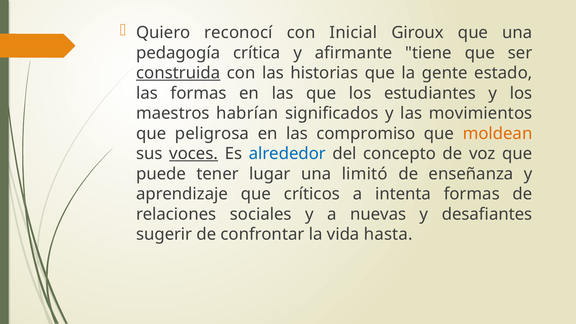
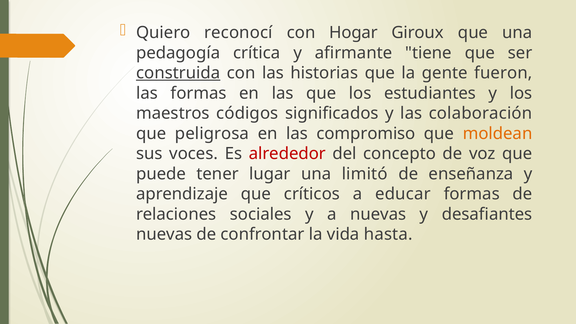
Inicial: Inicial -> Hogar (353, 33)
estado: estado -> fueron (503, 73)
habrían: habrían -> códigos (247, 113)
movimientos: movimientos -> colaboración (480, 113)
voces underline: present -> none (194, 154)
alrededor colour: blue -> red (287, 154)
intenta: intenta -> educar (403, 194)
sugerir: sugerir -> nuevas (164, 234)
